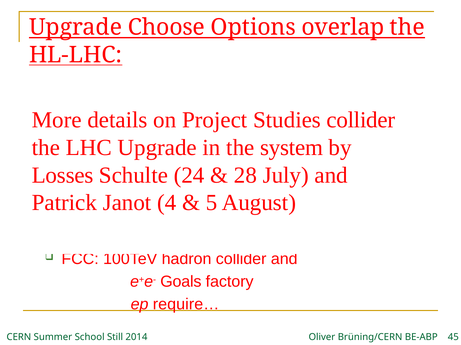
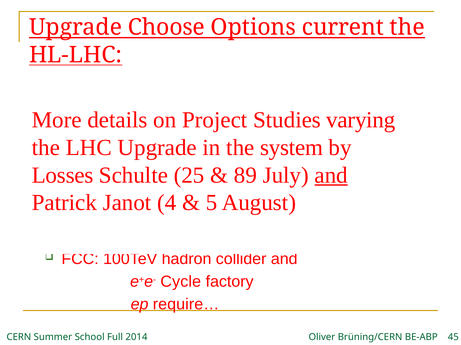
overlap: overlap -> current (343, 27)
collider: collider -> varying (361, 120)
24: 24 -> 25 (189, 175)
28: 28 -> 89 (245, 175)
and underline: none -> present (331, 175)
Goals: Goals -> Cycle (181, 282)
Still: Still -> Full (115, 338)
